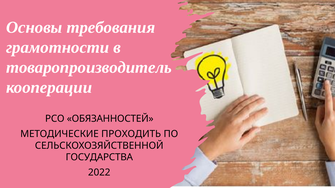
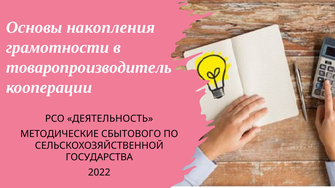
требования: требования -> накопления (111, 27)
ОБЯЗАННОСТЕЙ: ОБЯЗАННОСТЕЙ -> ДЕЯТЕЛЬНОСТЬ (110, 119)
ПРОХОДИТЬ: ПРОХОДИТЬ -> СБЫТОВОГО (131, 134)
